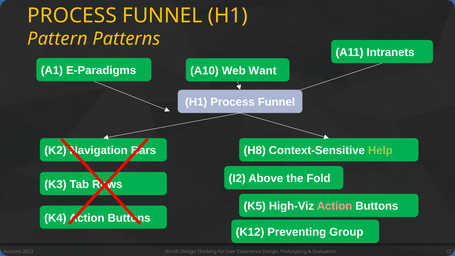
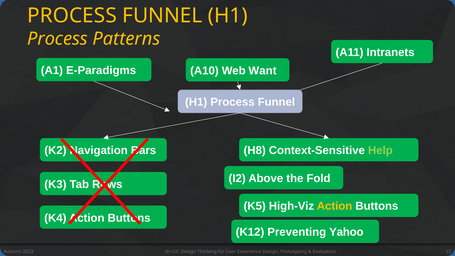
Pattern: Pattern -> Process (58, 39)
Action colour: pink -> yellow (335, 206)
Group: Group -> Yahoo (346, 232)
